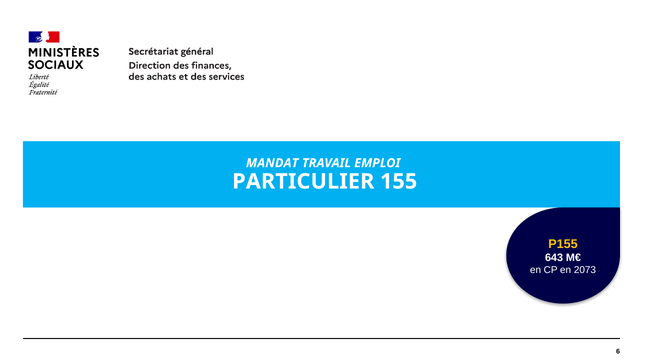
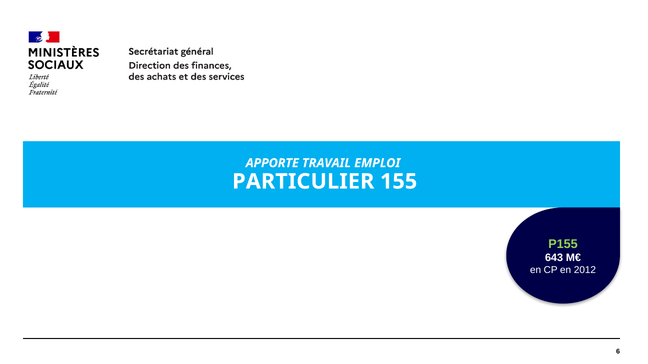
MANDAT: MANDAT -> APPORTE (272, 163)
P155 colour: yellow -> light green (563, 244)
2073: 2073 -> 2012 (585, 271)
